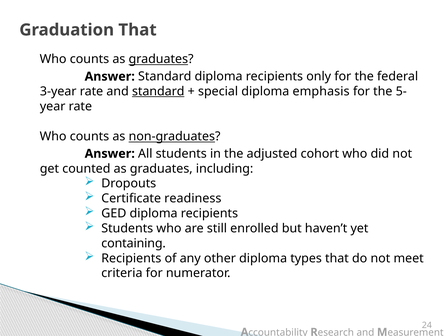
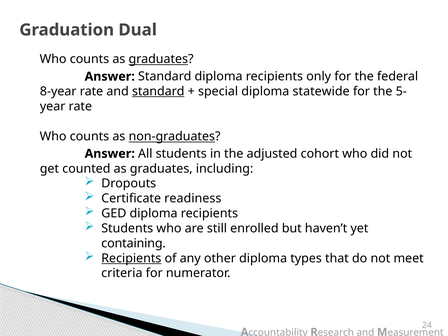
Graduation That: That -> Dual (138, 30)
3-year: 3-year -> 8-year (58, 91)
emphasis: emphasis -> statewide (321, 91)
Recipients underline: none -> present (131, 258)
